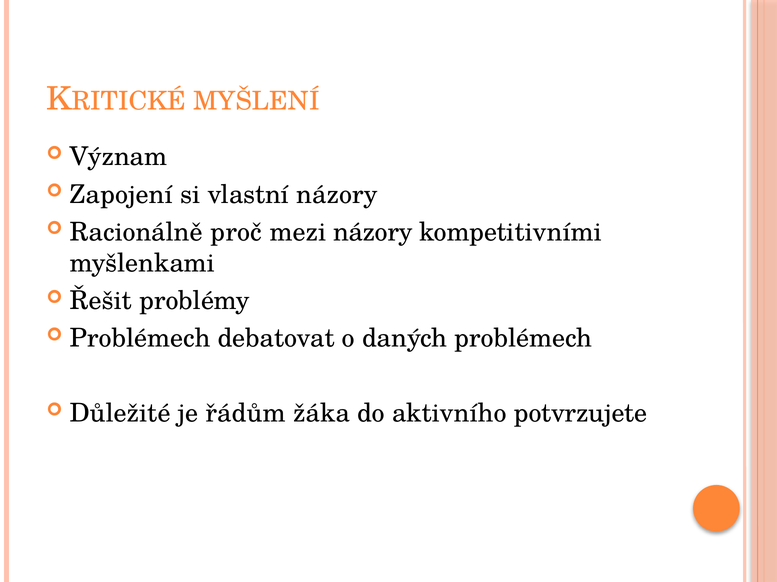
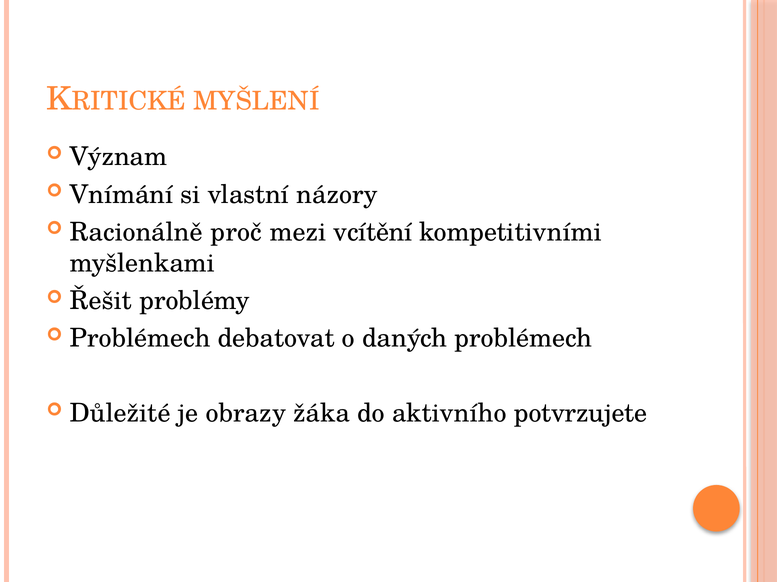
Zapojení: Zapojení -> Vnímání (122, 195)
mezi názory: názory -> vcítění (373, 232)
řádům: řádům -> obrazy (246, 414)
